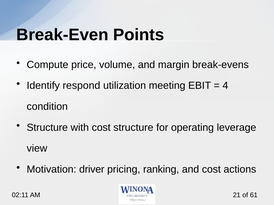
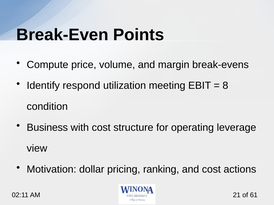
4: 4 -> 8 (225, 86)
Structure: Structure -> Business (47, 128)
driver: driver -> dollar (92, 170)
